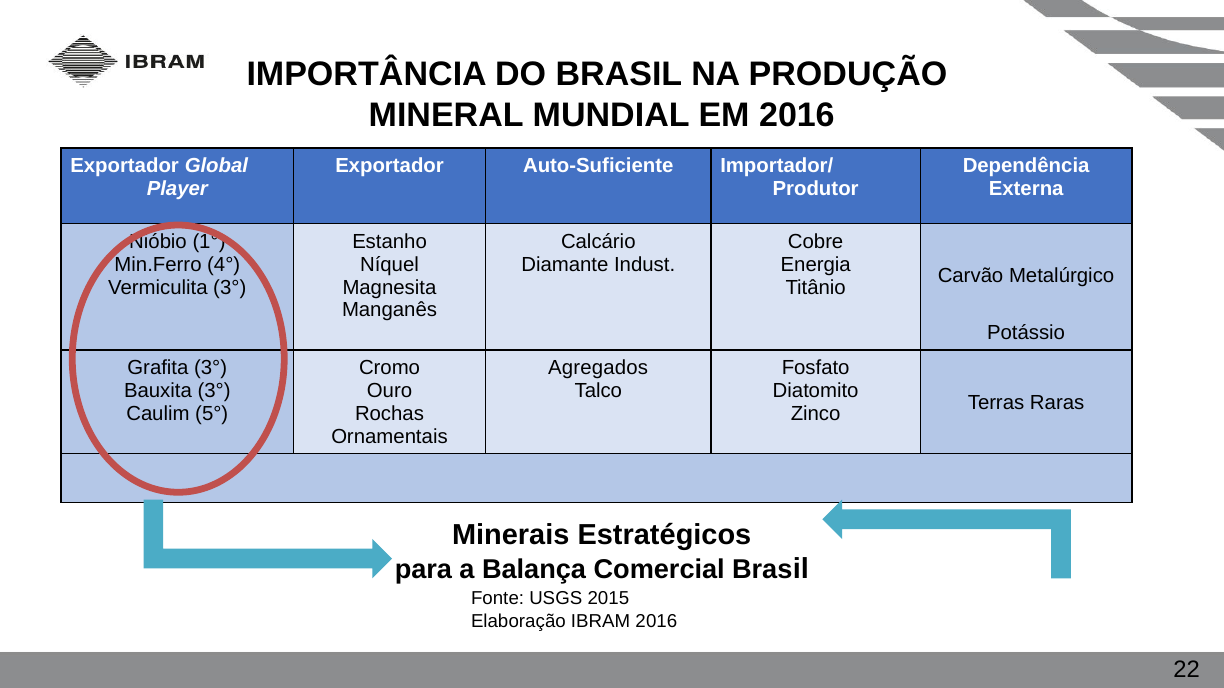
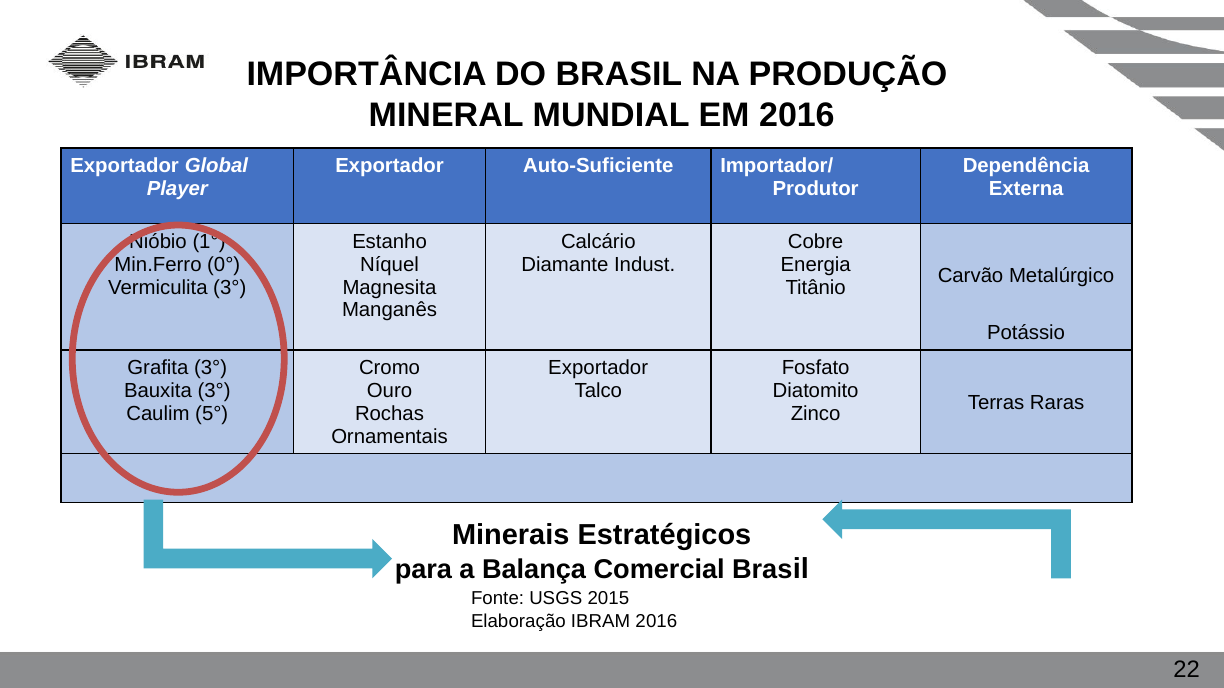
4°: 4° -> 0° (224, 265)
Agregados: Agregados -> Exportador (598, 368)
